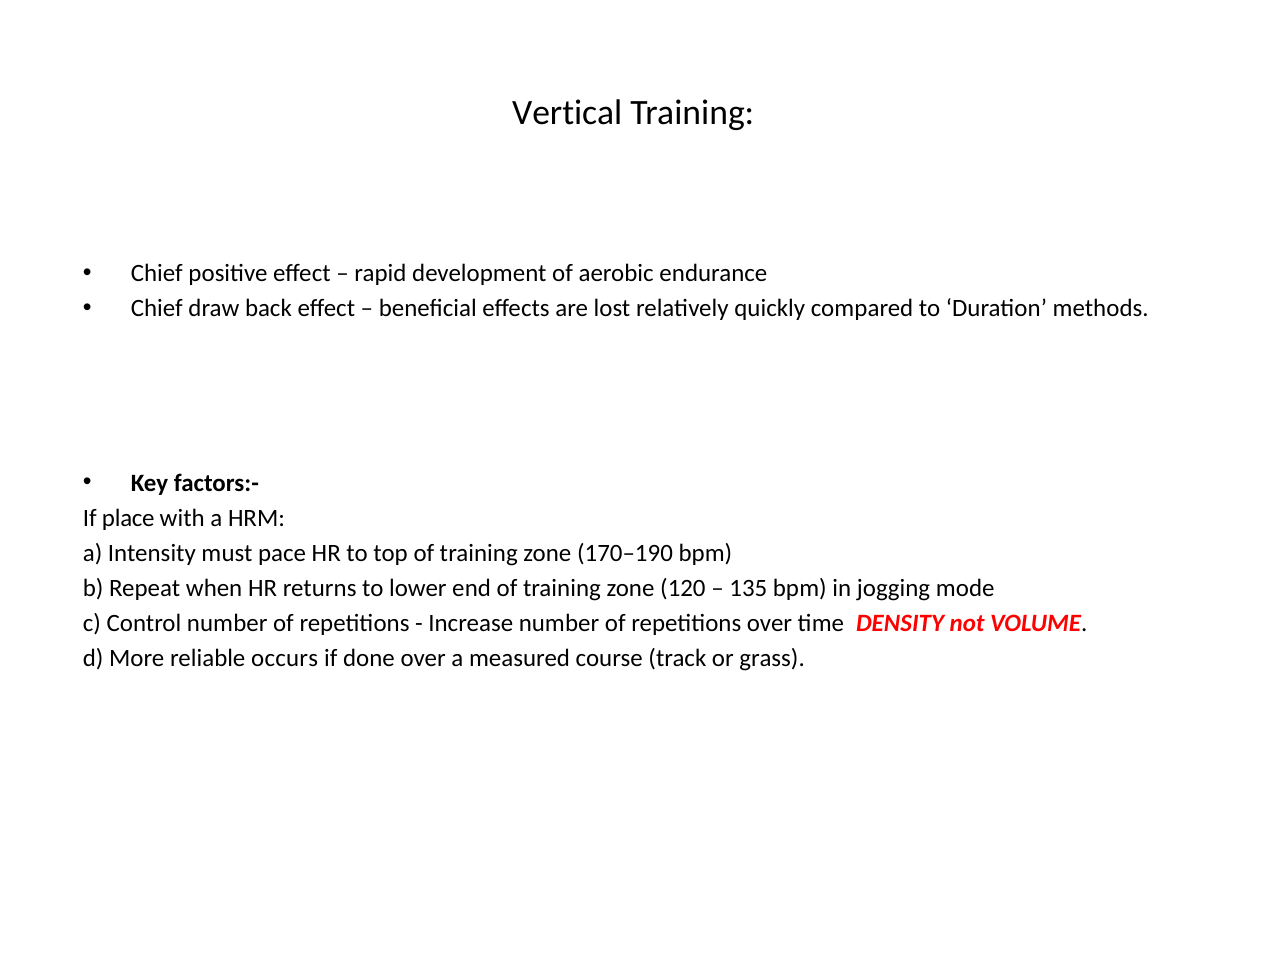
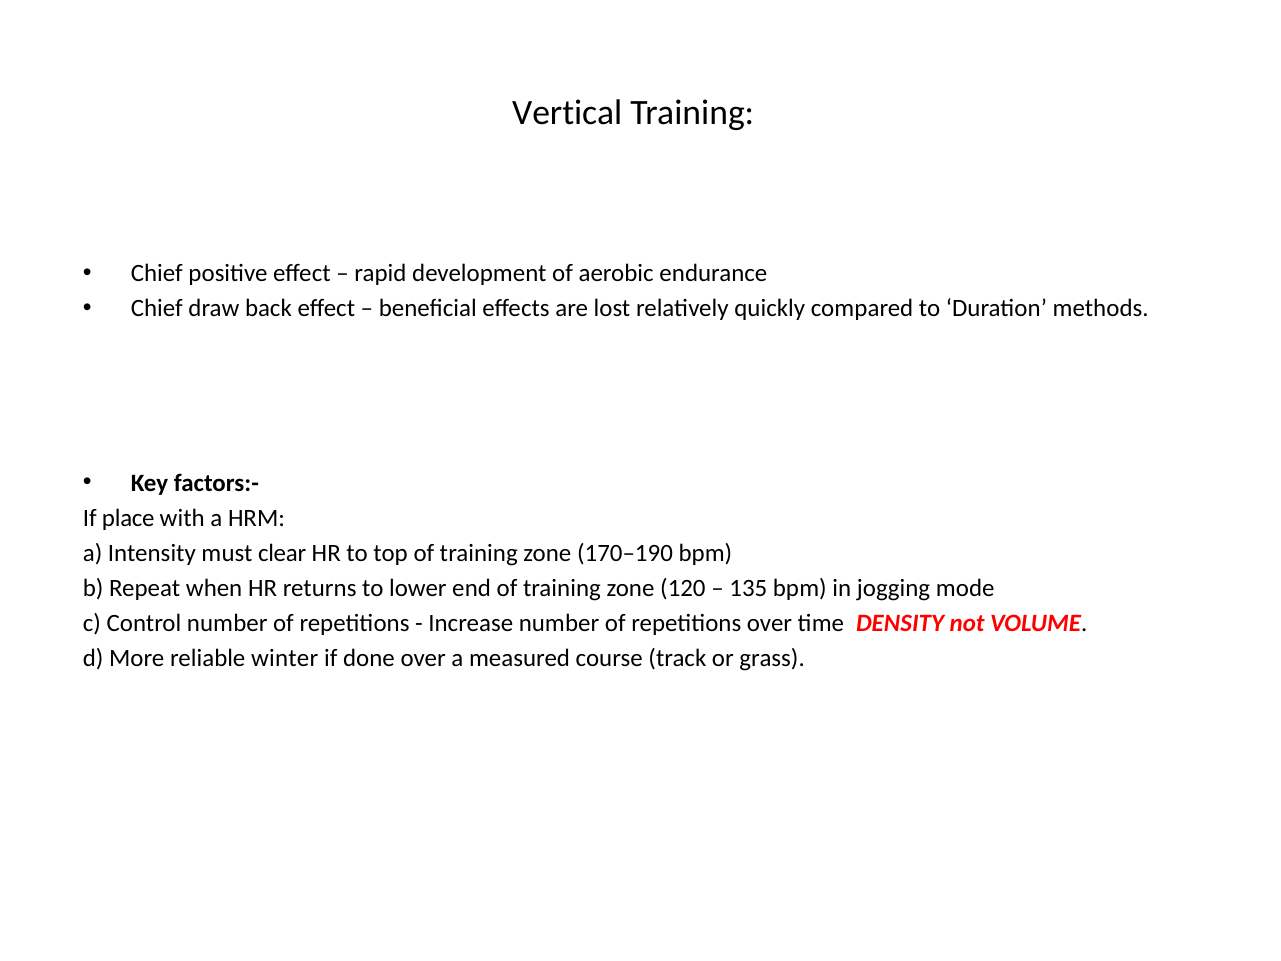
pace: pace -> clear (282, 553)
occurs: occurs -> winter (285, 658)
